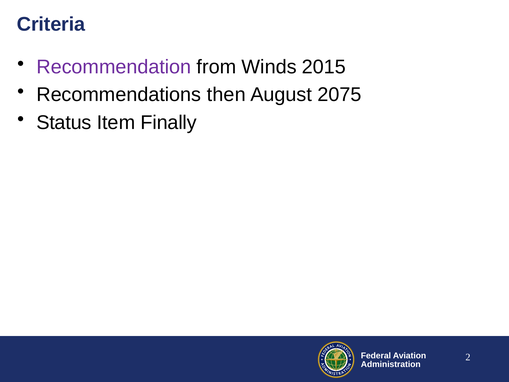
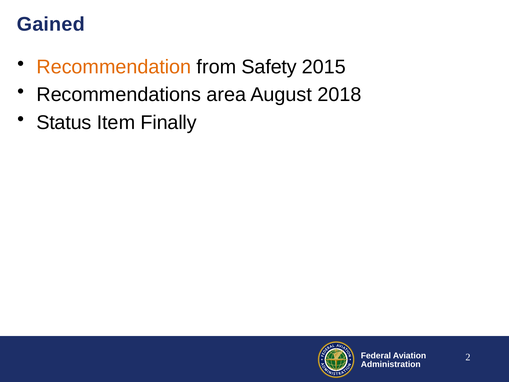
Criteria: Criteria -> Gained (51, 24)
Recommendation colour: purple -> orange (114, 67)
Winds: Winds -> Safety (269, 67)
then: then -> area (226, 95)
2075: 2075 -> 2018 (339, 95)
